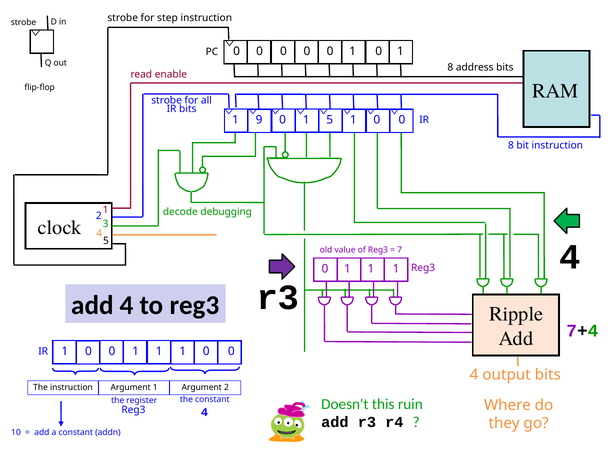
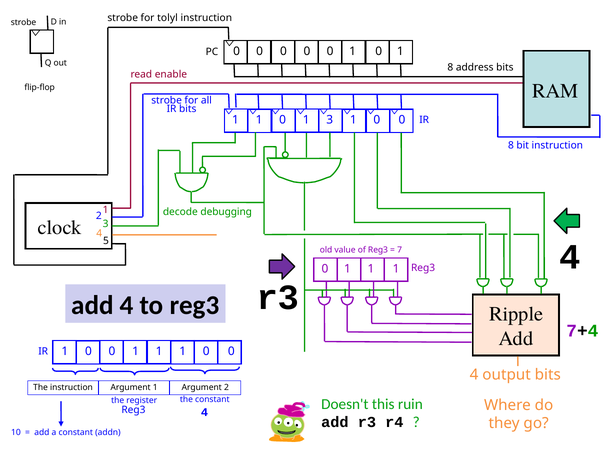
step: step -> tolyl (167, 18)
9: 9 -> 1 (259, 120)
1 5: 5 -> 3 (330, 120)
